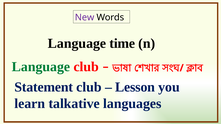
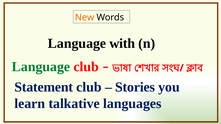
New colour: purple -> orange (85, 17)
time: time -> with (122, 43)
Lesson: Lesson -> Stories (135, 87)
